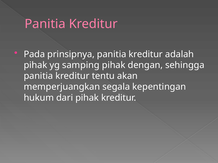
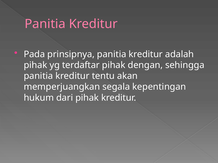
samping: samping -> terdaftar (81, 65)
